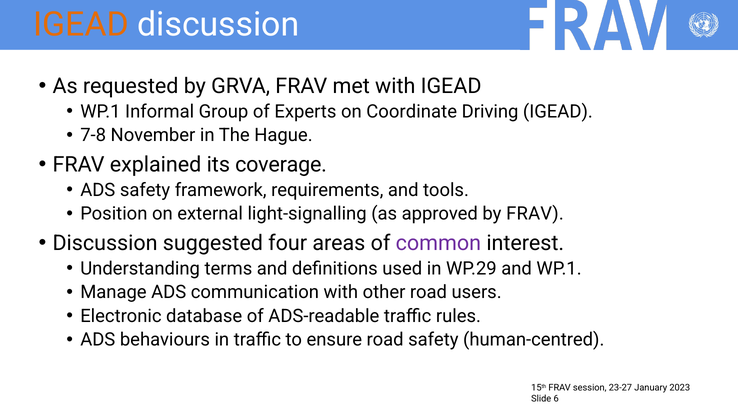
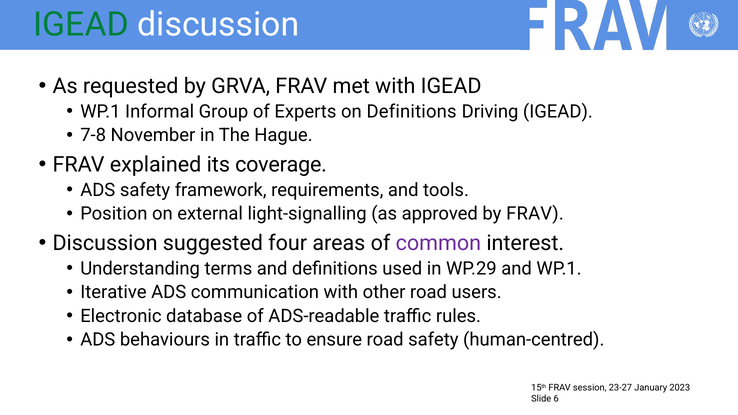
IGEAD colour: orange -> green (81, 25)
on Coordinate: Coordinate -> Definitions (412, 112)
Manage: Manage -> Iterative (113, 292)
